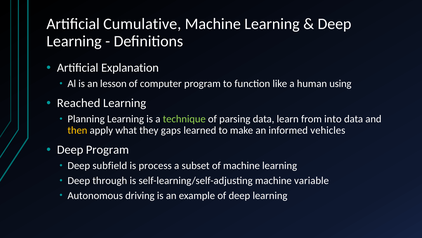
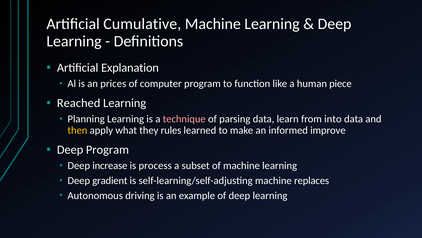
lesson: lesson -> prices (113, 83)
using: using -> piece (340, 83)
technique colour: light green -> pink (184, 119)
gaps: gaps -> rules (171, 130)
vehicles: vehicles -> improve (328, 130)
subfield: subfield -> increase (110, 165)
through: through -> gradient (110, 180)
variable: variable -> replaces (312, 180)
